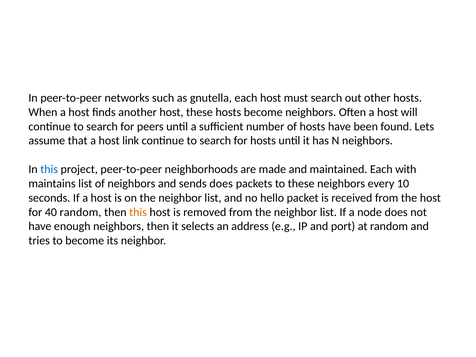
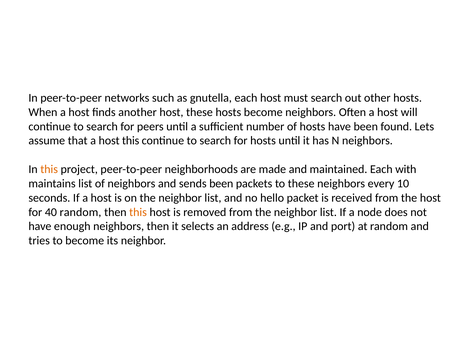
host link: link -> this (131, 141)
this colour: blue -> orange (49, 169)
sends does: does -> been (221, 184)
